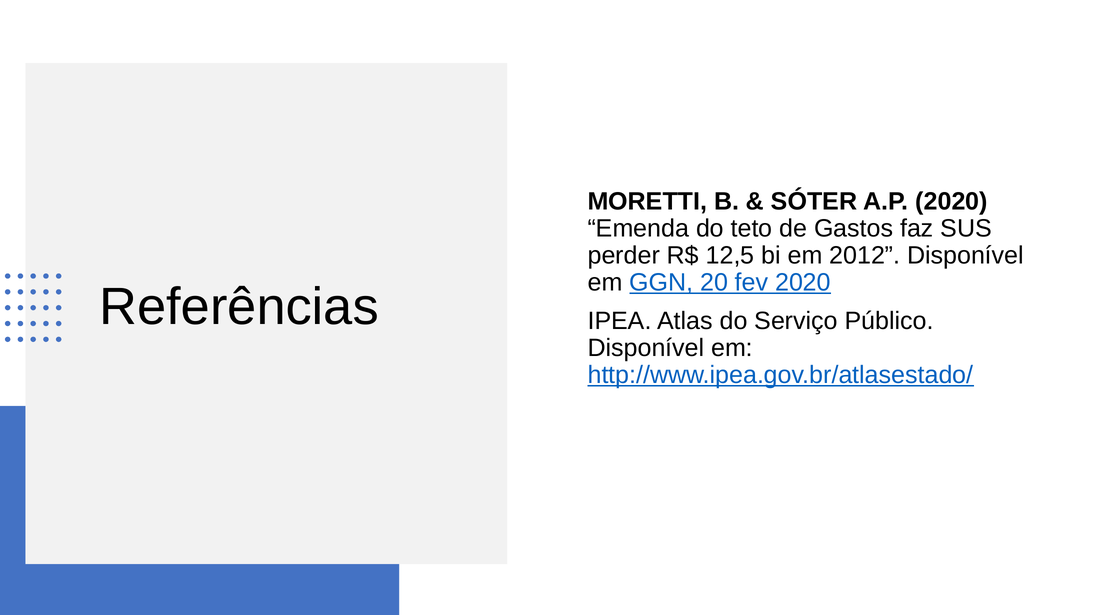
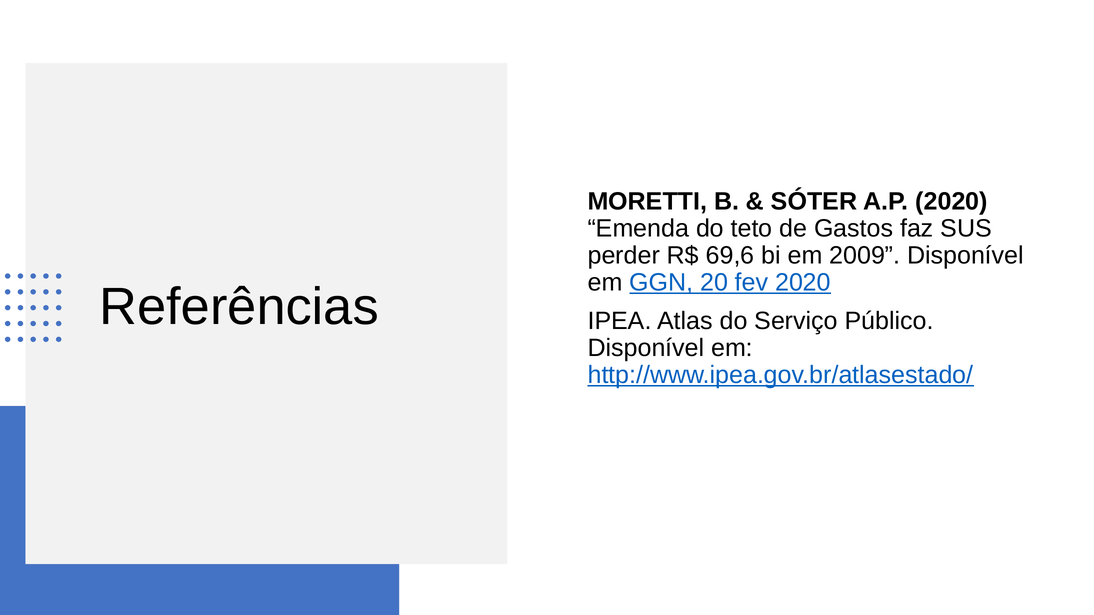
12,5: 12,5 -> 69,6 (730, 256)
2012: 2012 -> 2009 (865, 256)
